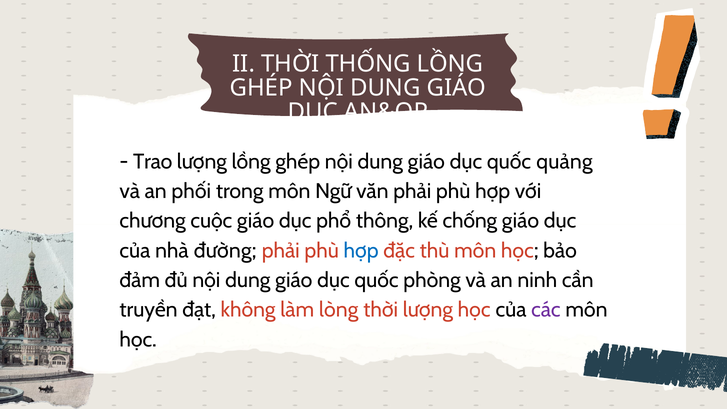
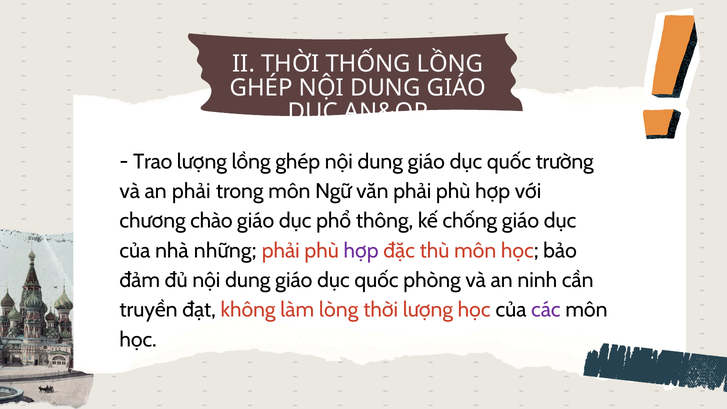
quảng: quảng -> trường (565, 162)
an phối: phối -> phải (191, 191)
cuộc: cuộc -> chào (211, 221)
đường: đường -> những (225, 251)
hợp colour: blue -> purple (361, 251)
